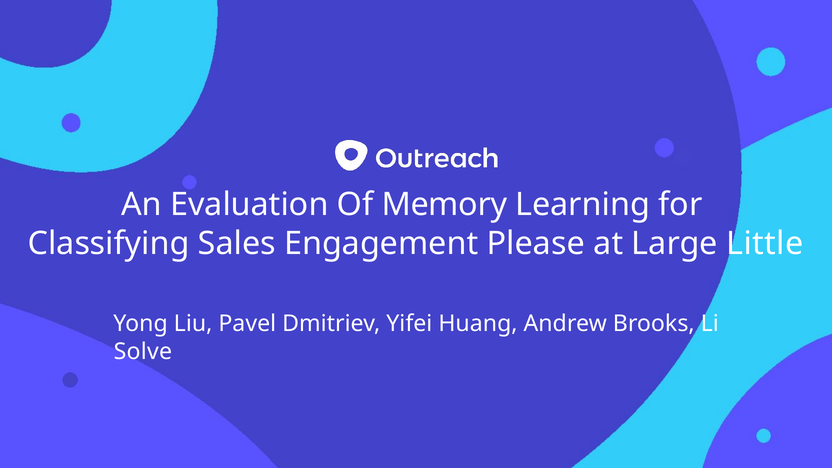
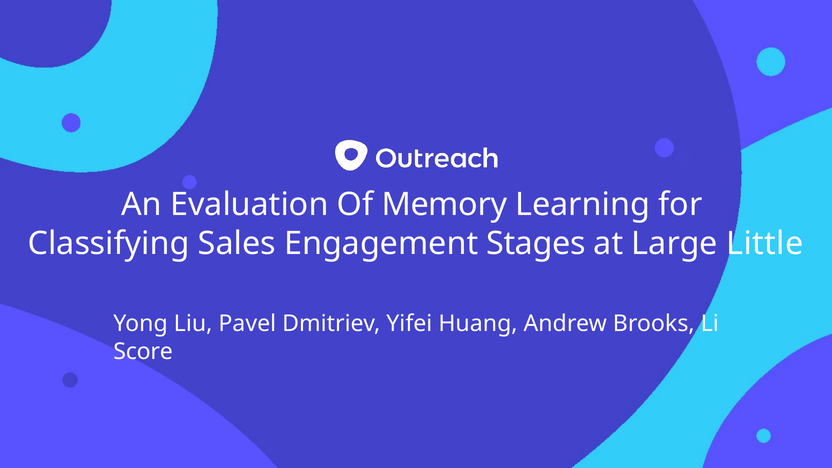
Please: Please -> Stages (536, 244)
Solve: Solve -> Score (143, 352)
